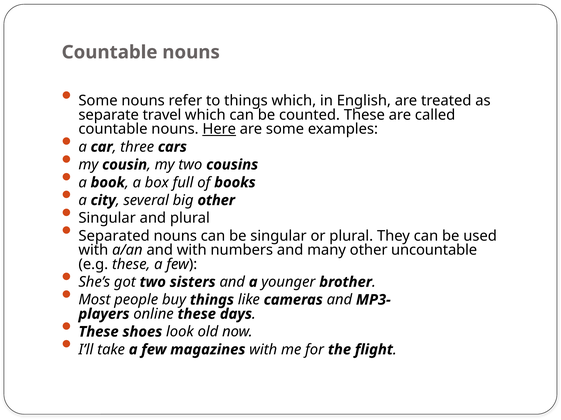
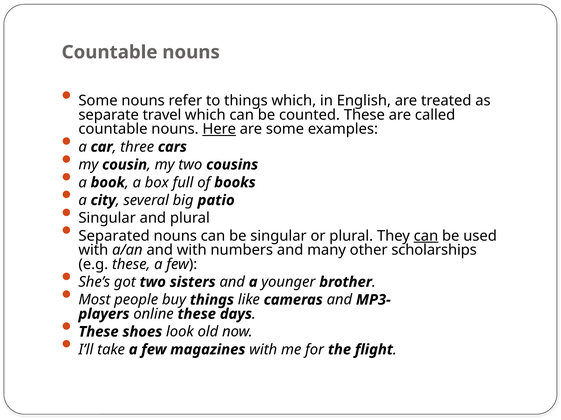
big other: other -> patio (216, 201)
can underline: none -> present (426, 236)
uncountable: uncountable -> scholarships (434, 250)
